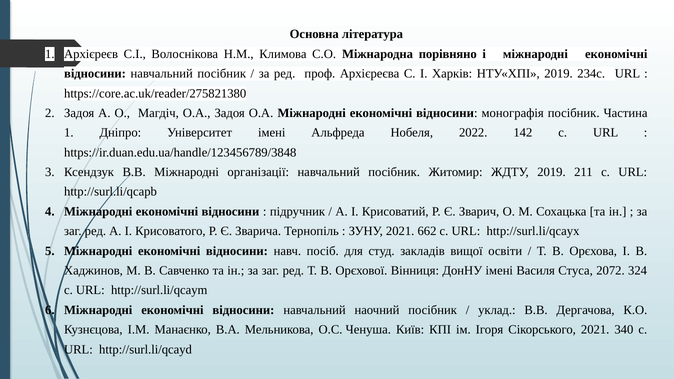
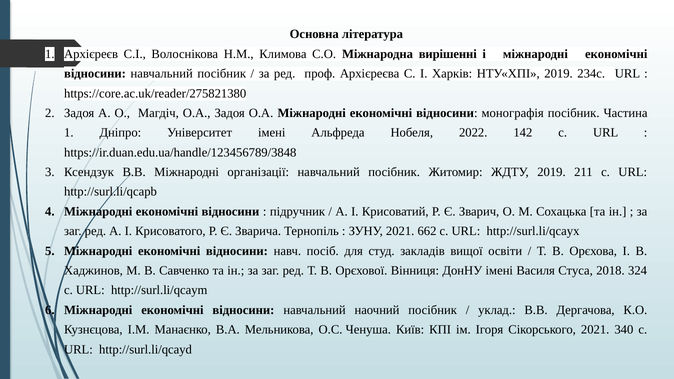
порівняно: порівняно -> вирішенні (448, 54)
2072: 2072 -> 2018 (610, 271)
